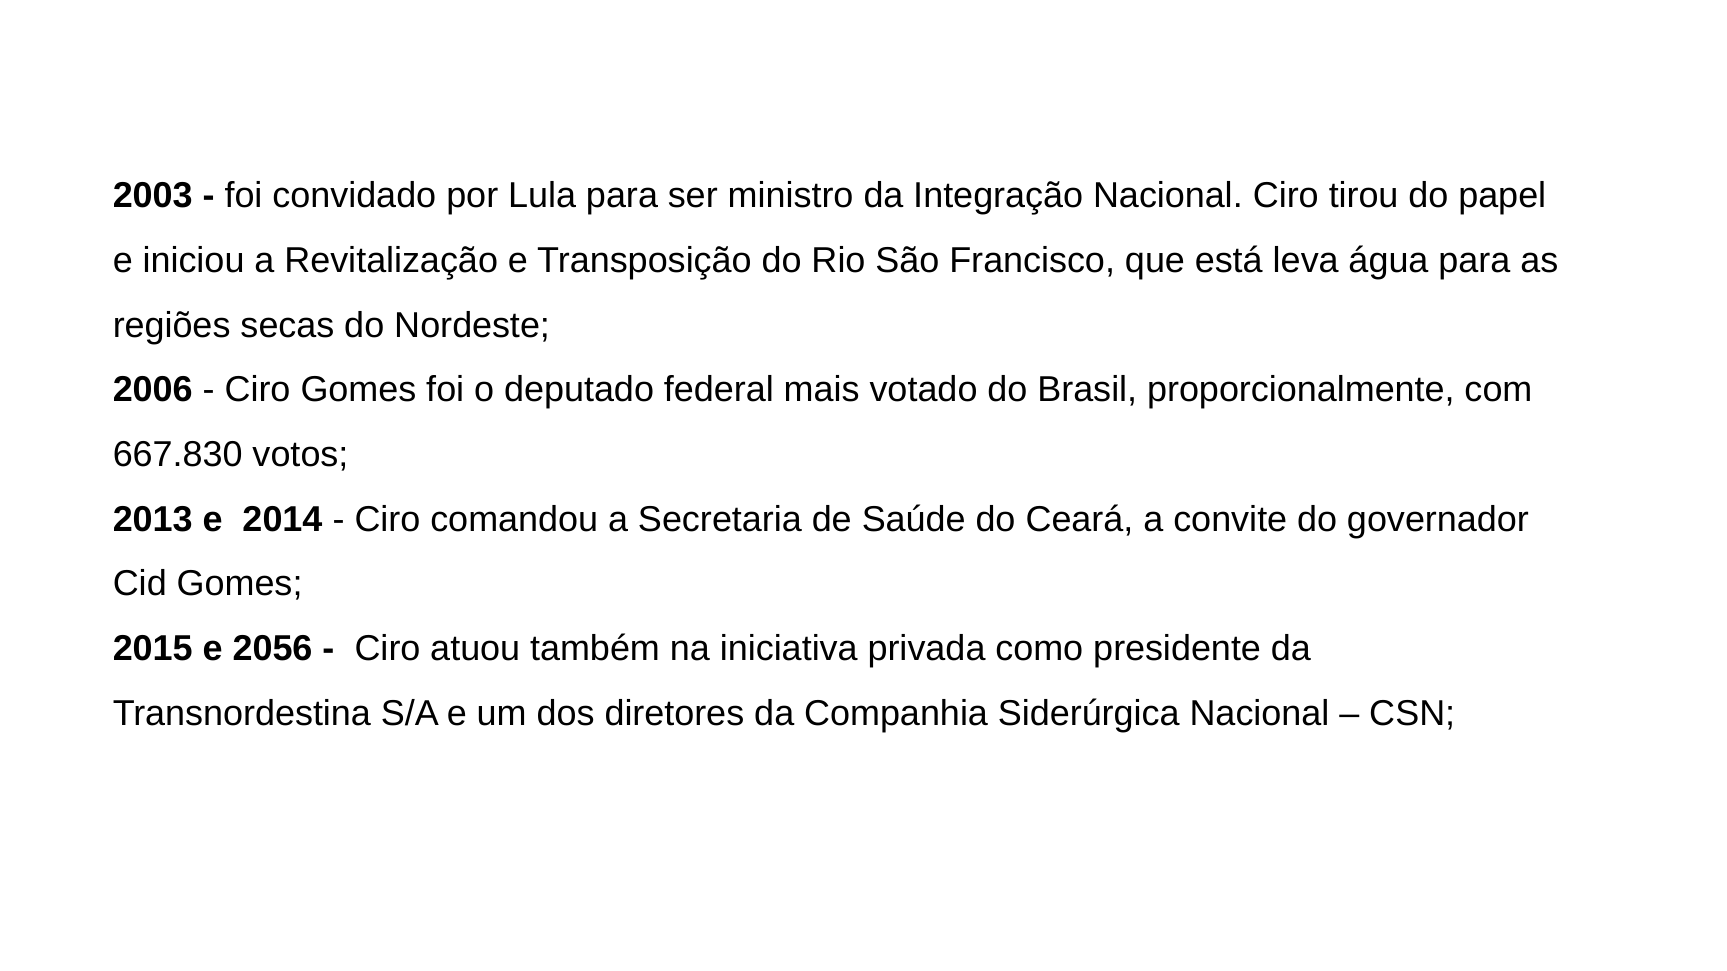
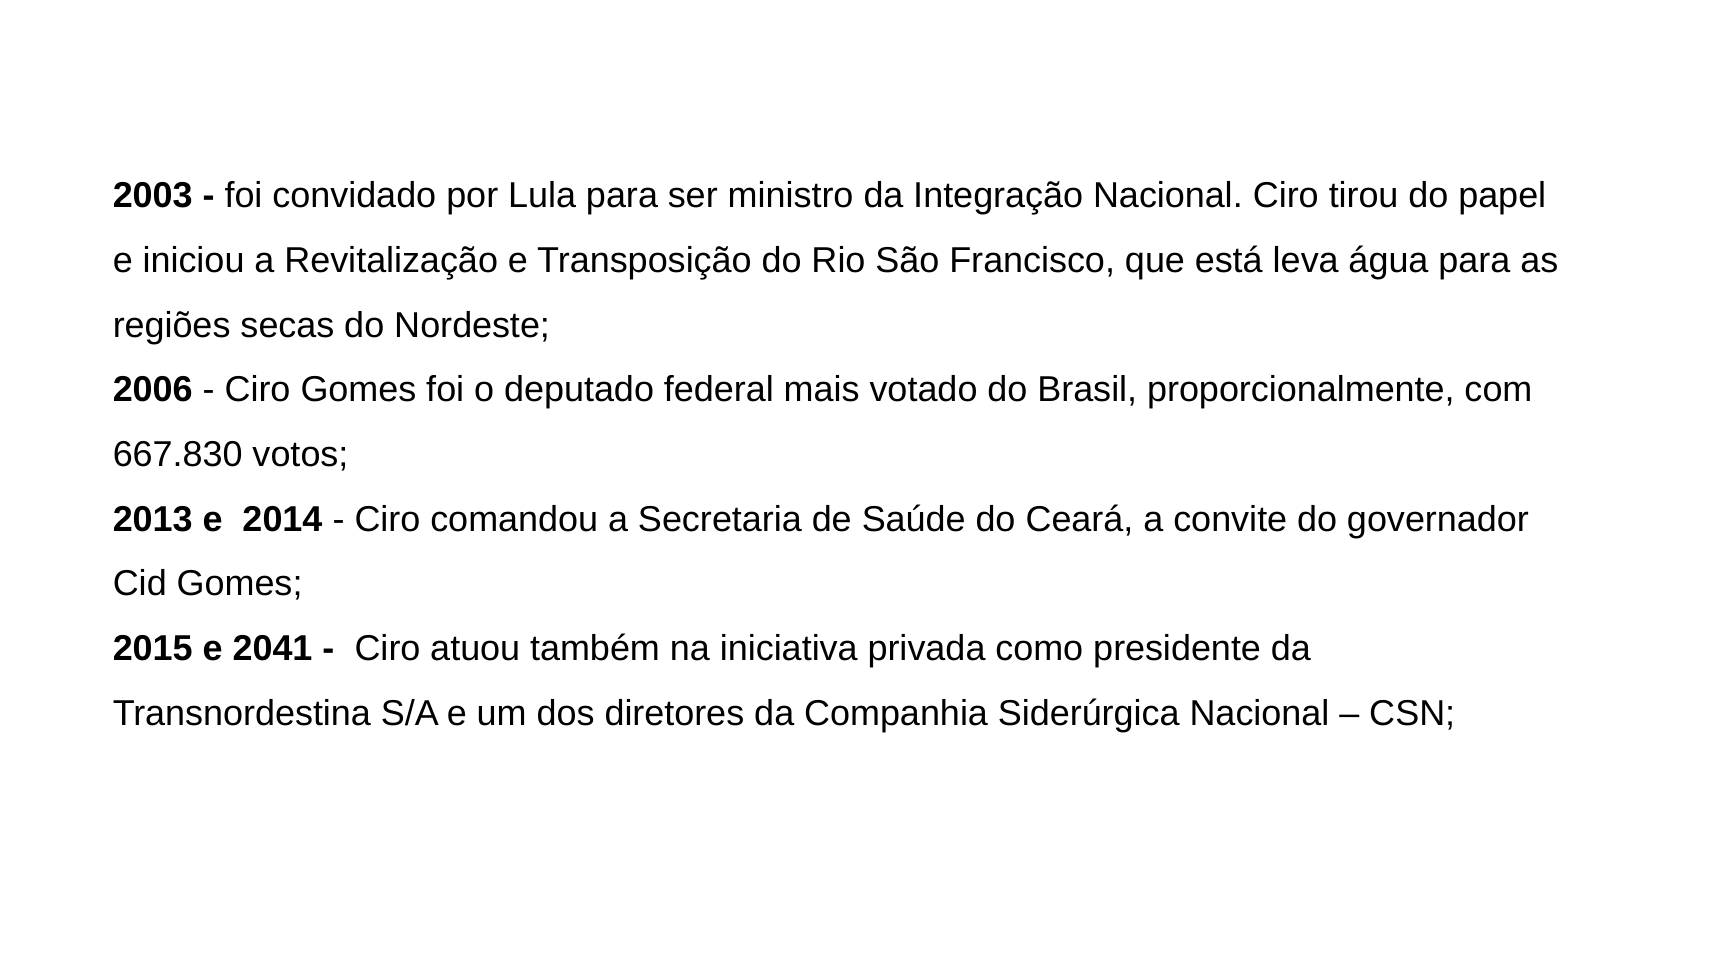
2056: 2056 -> 2041 (273, 649)
